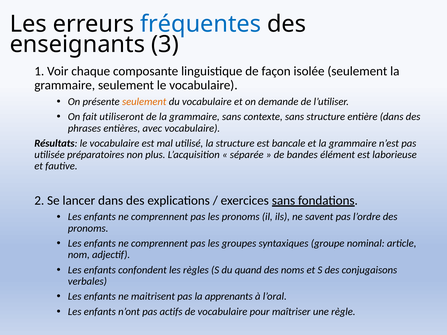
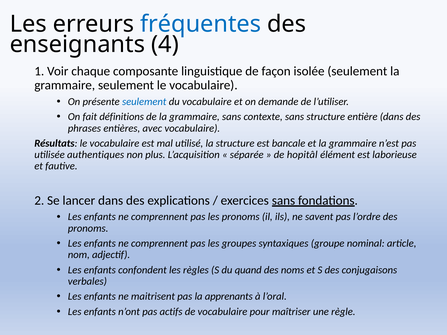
3: 3 -> 4 (165, 44)
seulement colour: orange -> blue (144, 102)
utiliseront: utiliseront -> définitions (122, 117)
préparatoires: préparatoires -> authentiques (96, 155)
bandes: bandes -> hopitâl (302, 155)
